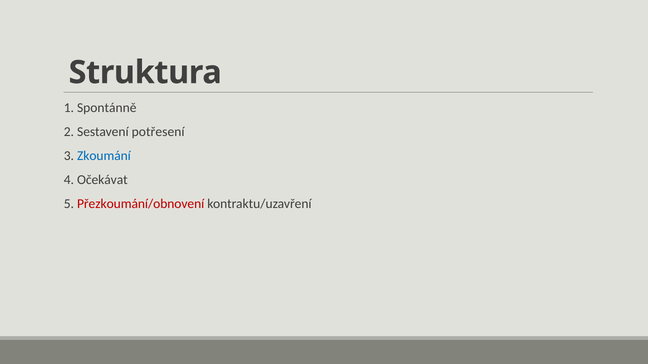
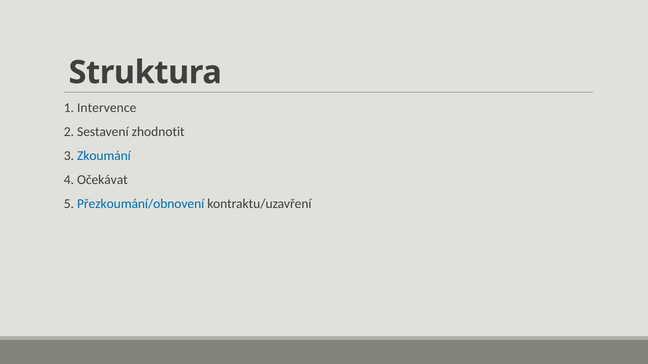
Spontánně: Spontánně -> Intervence (107, 108)
potřesení: potřesení -> zhodnotit (158, 132)
Přezkoumání/obnovení colour: red -> blue (141, 204)
